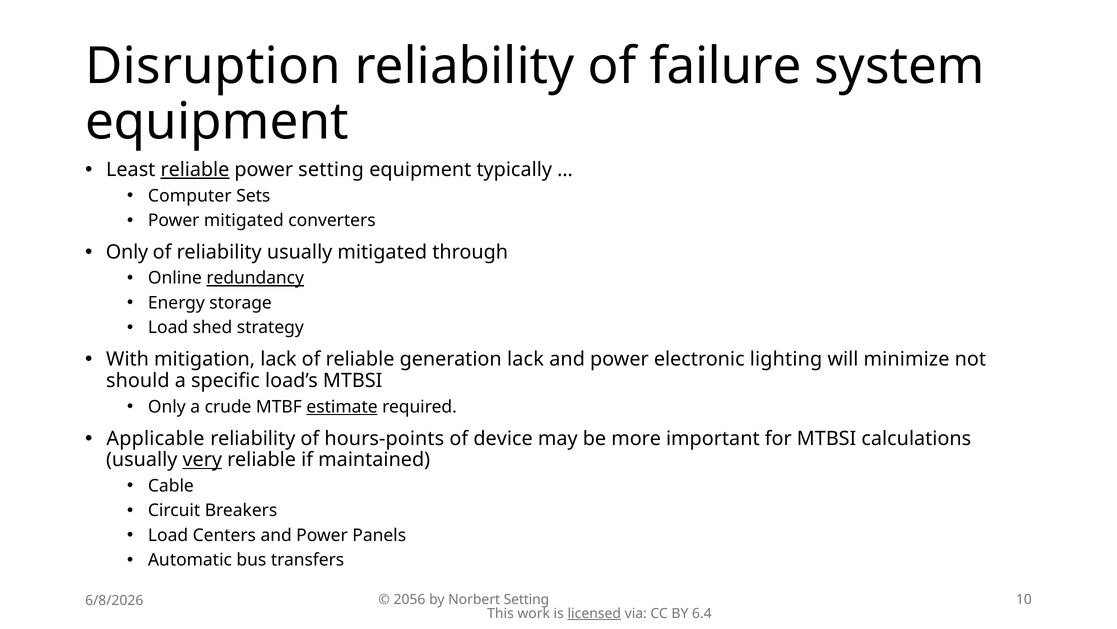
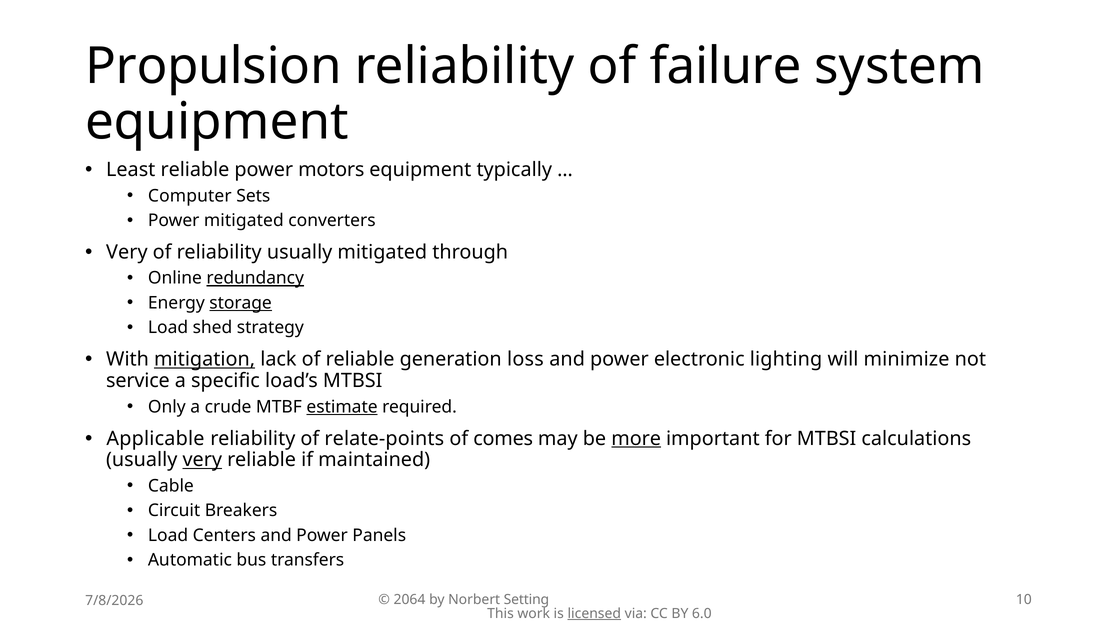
Disruption: Disruption -> Propulsion (213, 66)
reliable underline: present -> none (195, 170)
power setting: setting -> motors (331, 170)
Only: Only -> Very (127, 252)
storage underline: none -> present (241, 303)
mitigation underline: none -> present (205, 359)
generation lack: lack -> loss (525, 359)
should: should -> service (138, 380)
hours-points: hours-points -> relate-points (384, 438)
device: device -> comes (503, 438)
more underline: none -> present (636, 438)
2056: 2056 -> 2064 (409, 599)
6/8/2026: 6/8/2026 -> 7/8/2026 (114, 600)
6.4: 6.4 -> 6.0 (702, 613)
